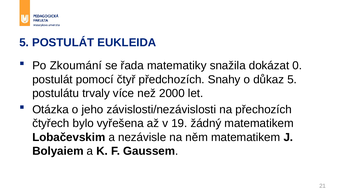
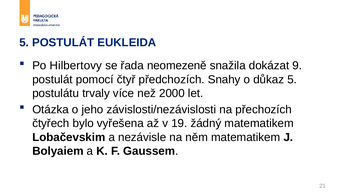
Zkoumání: Zkoumání -> Hilbertovy (76, 66)
matematiky: matematiky -> neomezeně (177, 66)
0: 0 -> 9 (297, 66)
